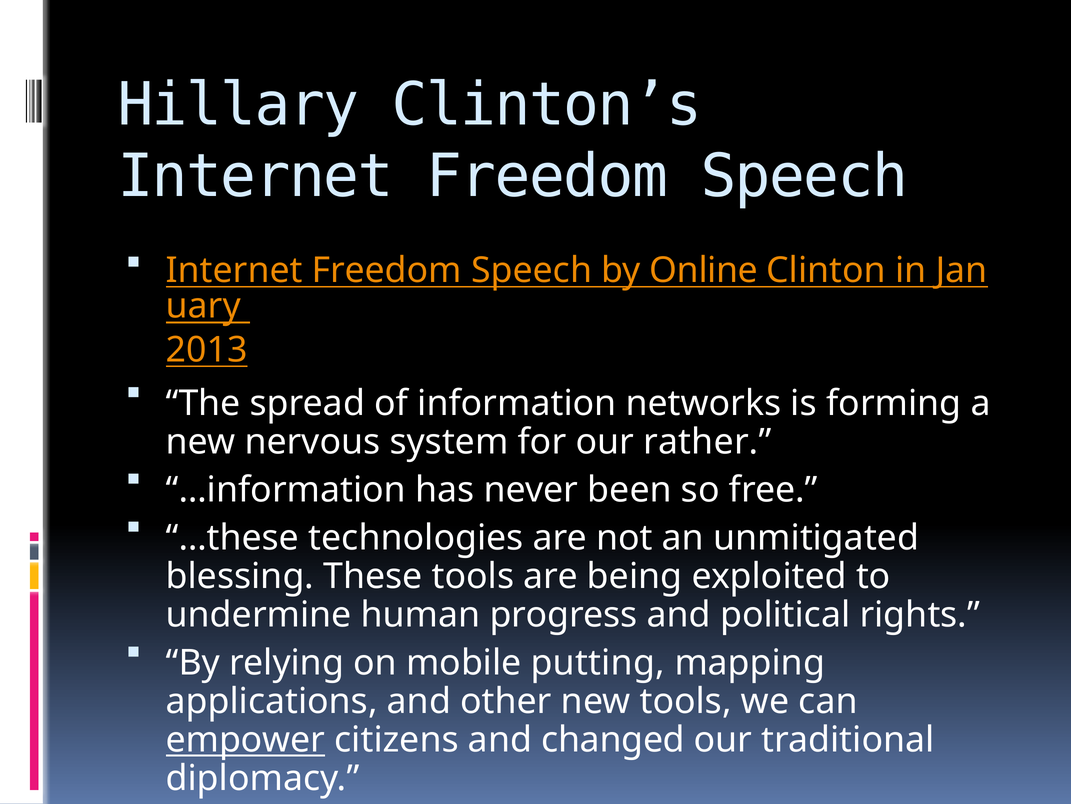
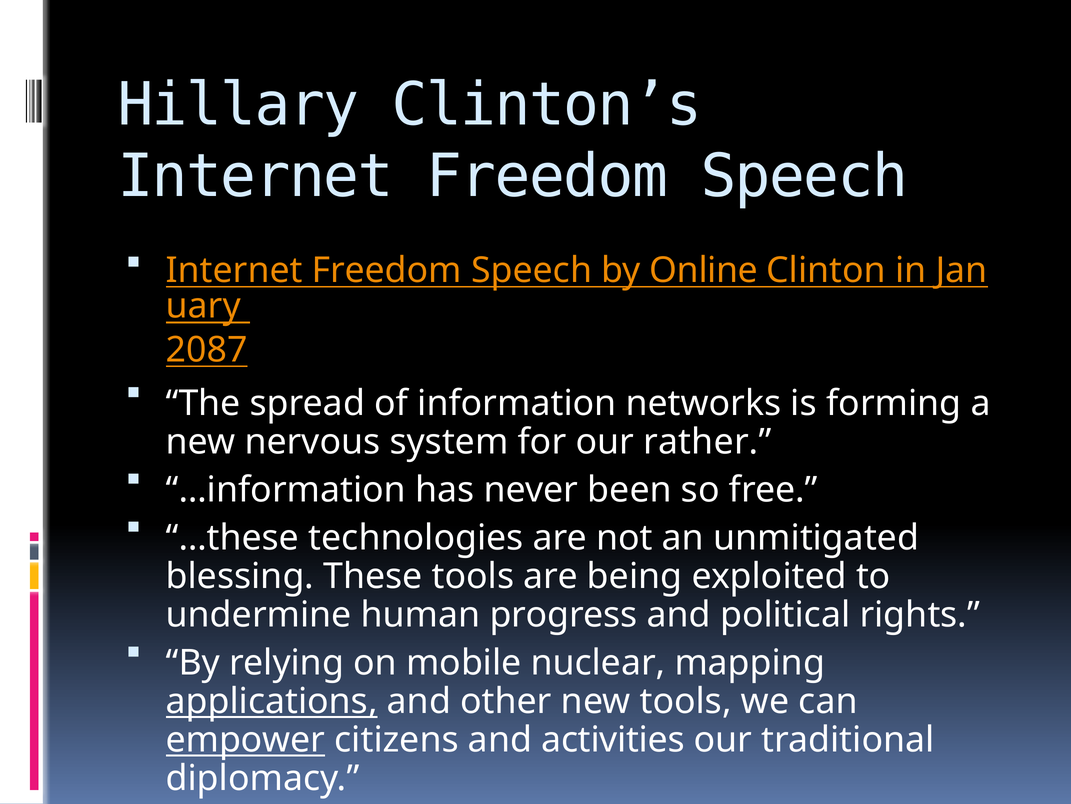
2013: 2013 -> 2087 (207, 350)
putting: putting -> nuclear (598, 662)
applications underline: none -> present (272, 701)
changed: changed -> activities (613, 739)
